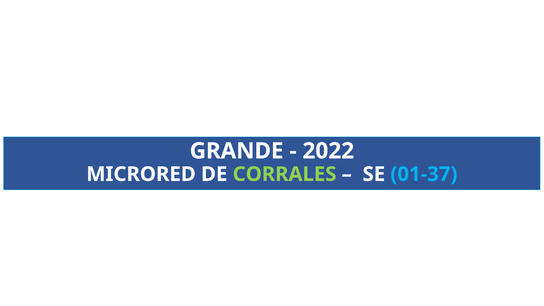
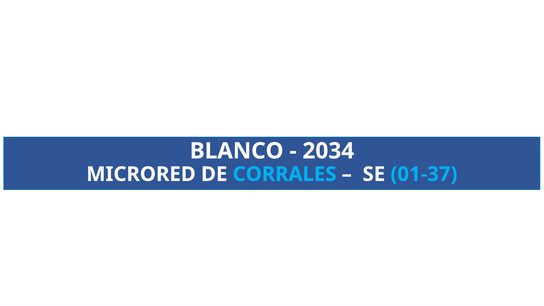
GRANDE: GRANDE -> BLANCO (237, 151)
2022: 2022 -> 2034 (328, 151)
CORRALES colour: light green -> light blue (285, 174)
